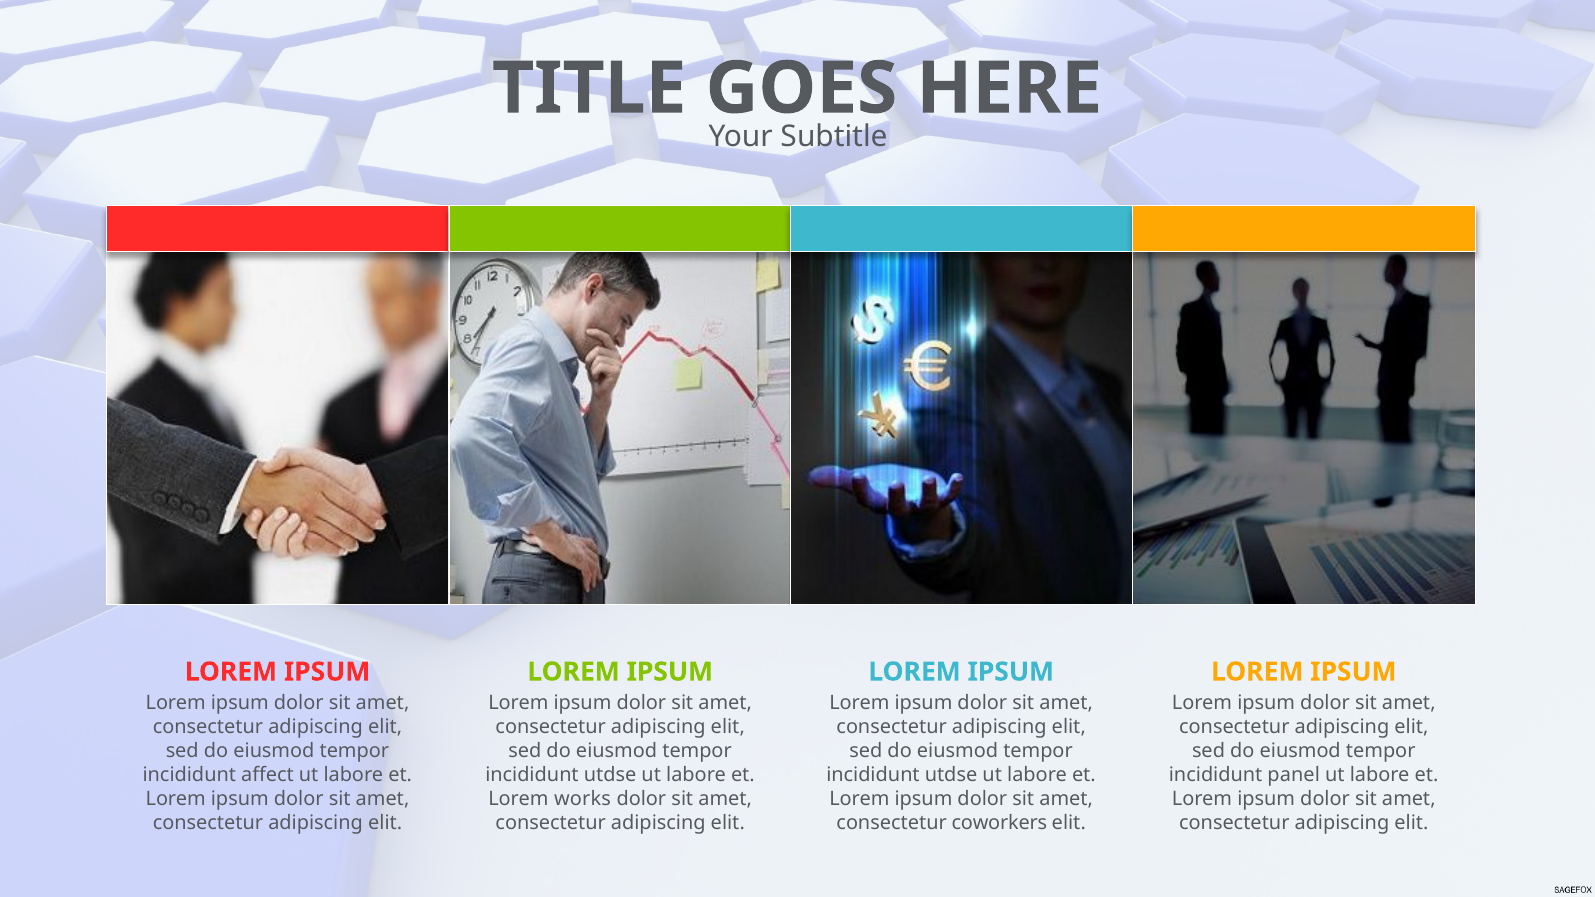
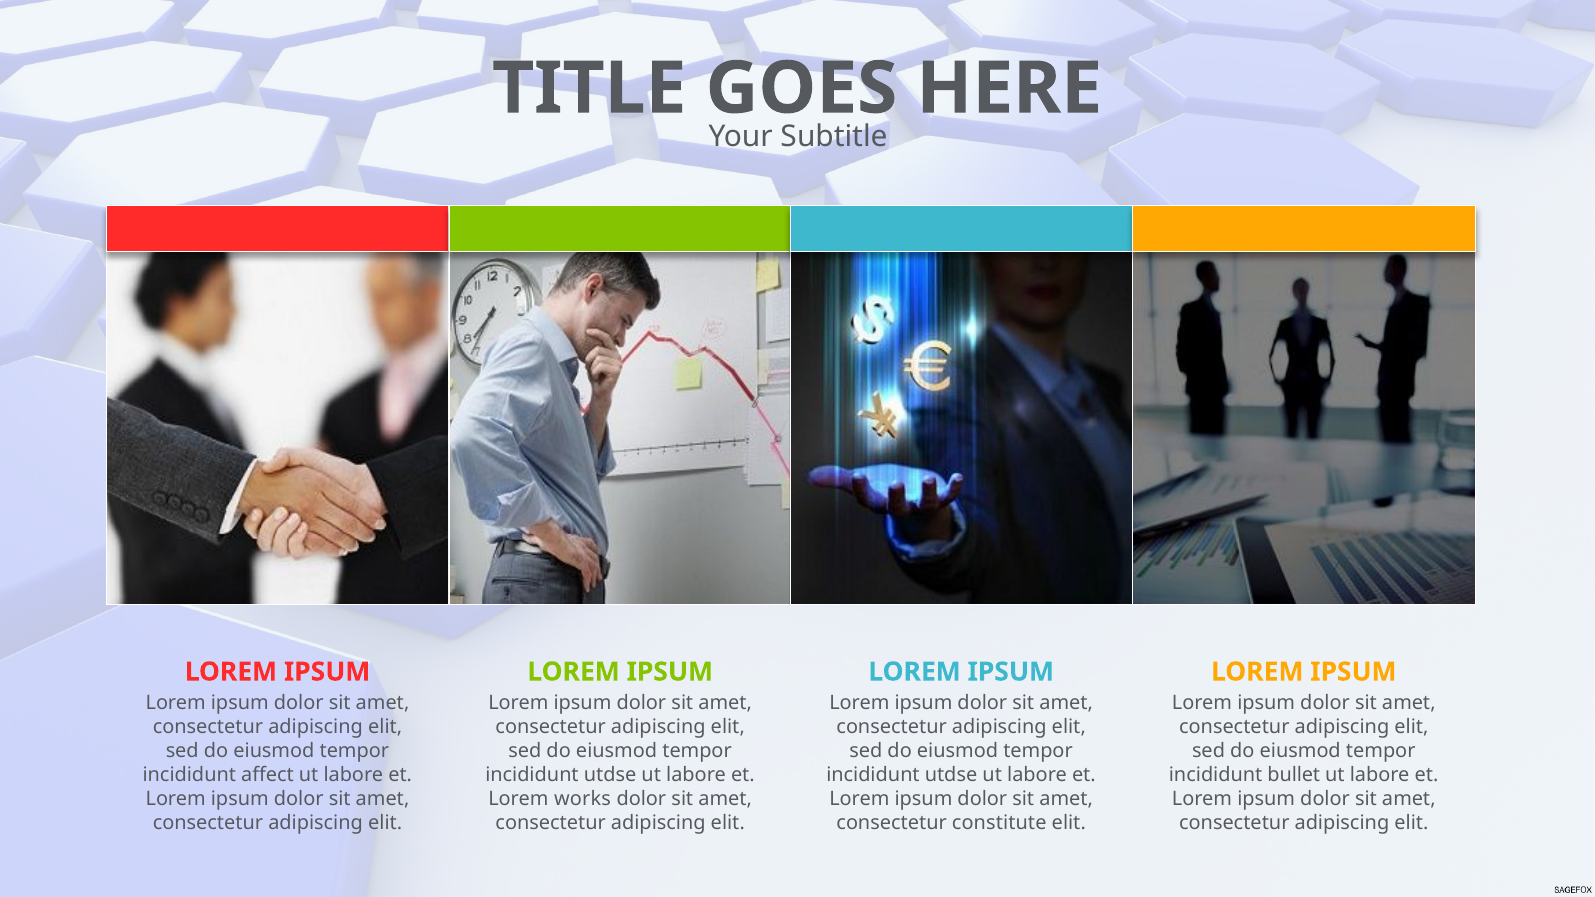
panel: panel -> bullet (1294, 775)
coworkers: coworkers -> constitute (999, 823)
